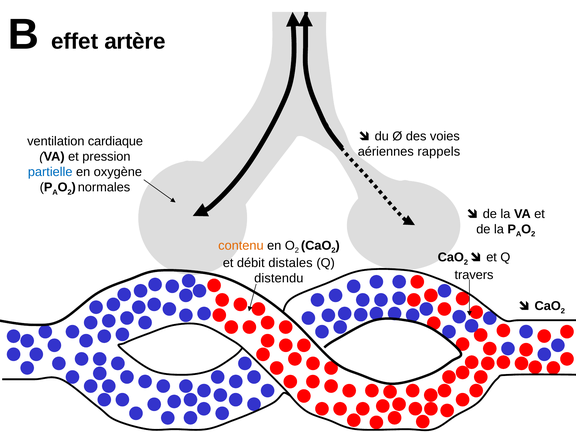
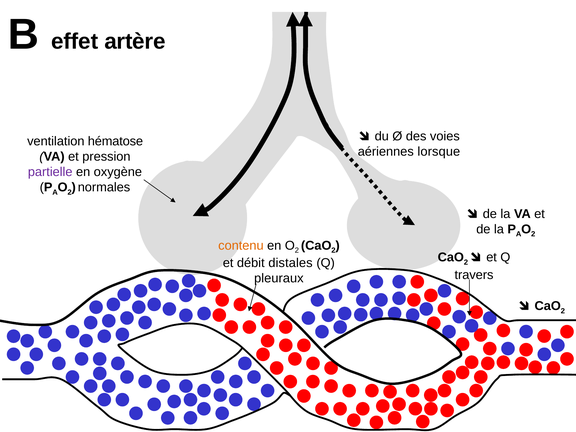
cardiaque: cardiaque -> hématose (115, 141)
rappels: rappels -> lorsque (439, 152)
partielle colour: blue -> purple (50, 172)
distendu: distendu -> pleuraux (279, 278)
